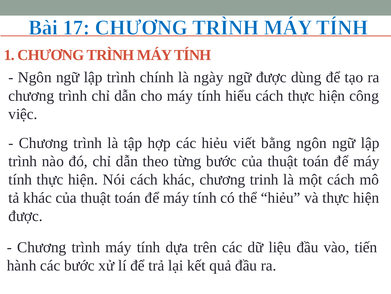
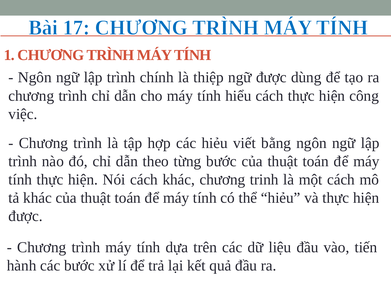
ngày: ngày -> thiệp (209, 77)
